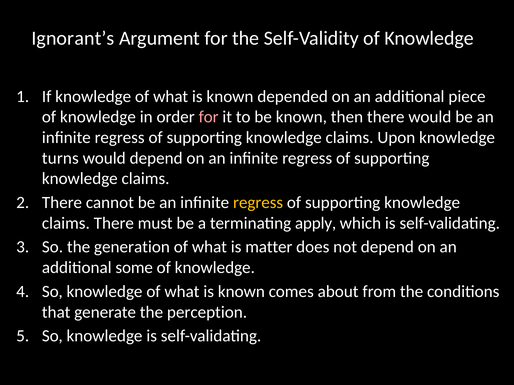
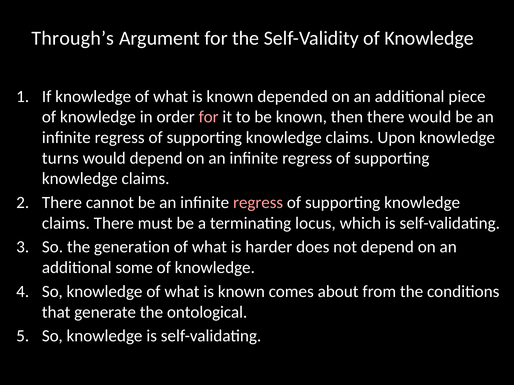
Ignorant’s: Ignorant’s -> Through’s (73, 38)
regress colour: yellow -> pink (258, 203)
apply: apply -> locus (315, 223)
matter: matter -> harder (269, 247)
perception: perception -> ontological (207, 312)
